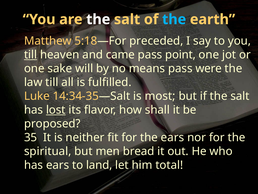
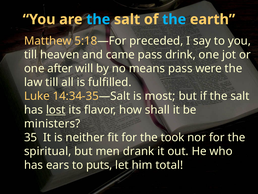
the colour: white -> light blue (98, 19)
till underline: present -> none (31, 55)
point: point -> drink (180, 55)
sake: sake -> after (60, 68)
proposed: proposed -> ministers (52, 123)
the ears: ears -> took (173, 137)
bread: bread -> drank (139, 151)
land: land -> puts (99, 165)
